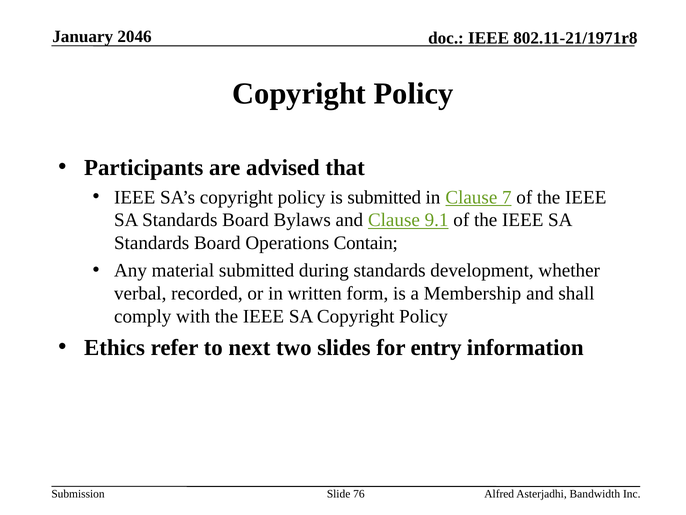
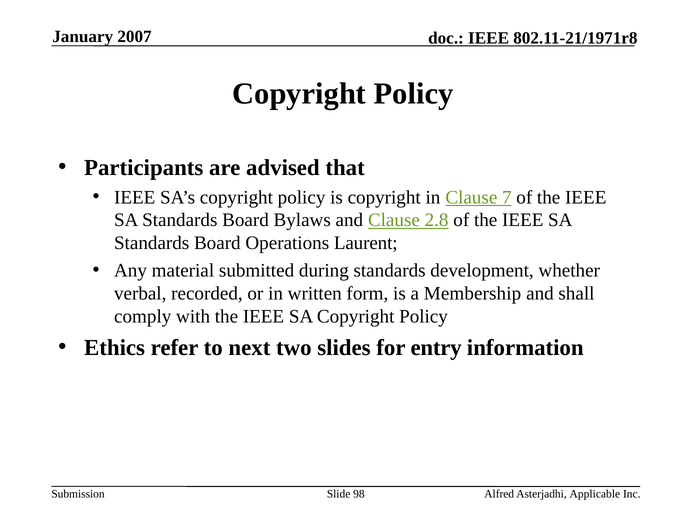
2046: 2046 -> 2007 (135, 36)
is submitted: submitted -> copyright (384, 197)
9.1: 9.1 -> 2.8 (437, 220)
Contain: Contain -> Laurent (366, 243)
76: 76 -> 98 (359, 493)
Bandwidth: Bandwidth -> Applicable (595, 493)
